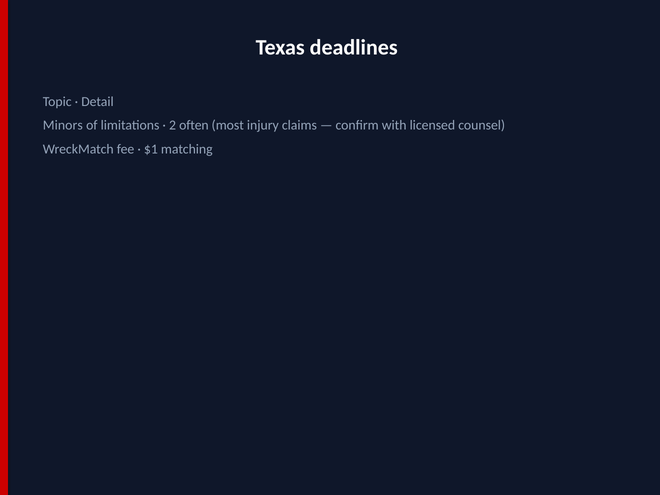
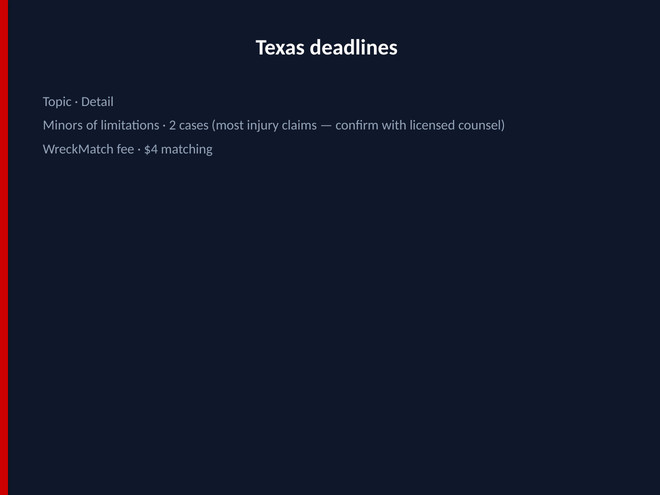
often: often -> cases (194, 125)
$1: $1 -> $4 (151, 149)
